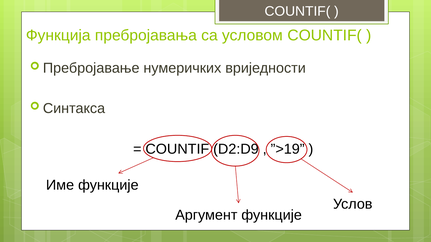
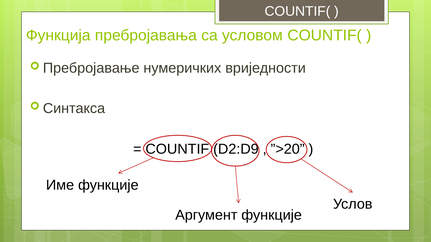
”>19: ”>19 -> ”>20 (288, 149)
